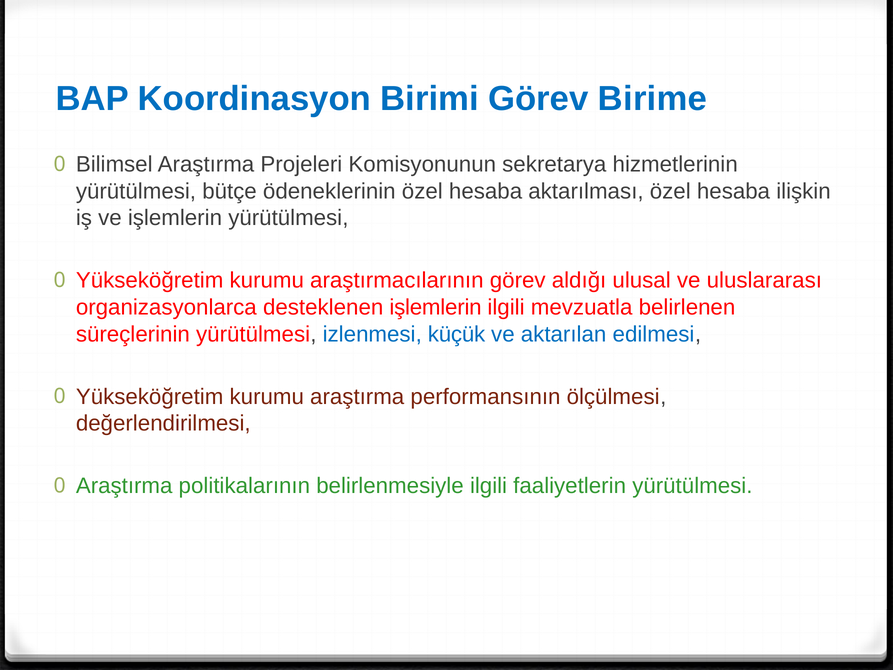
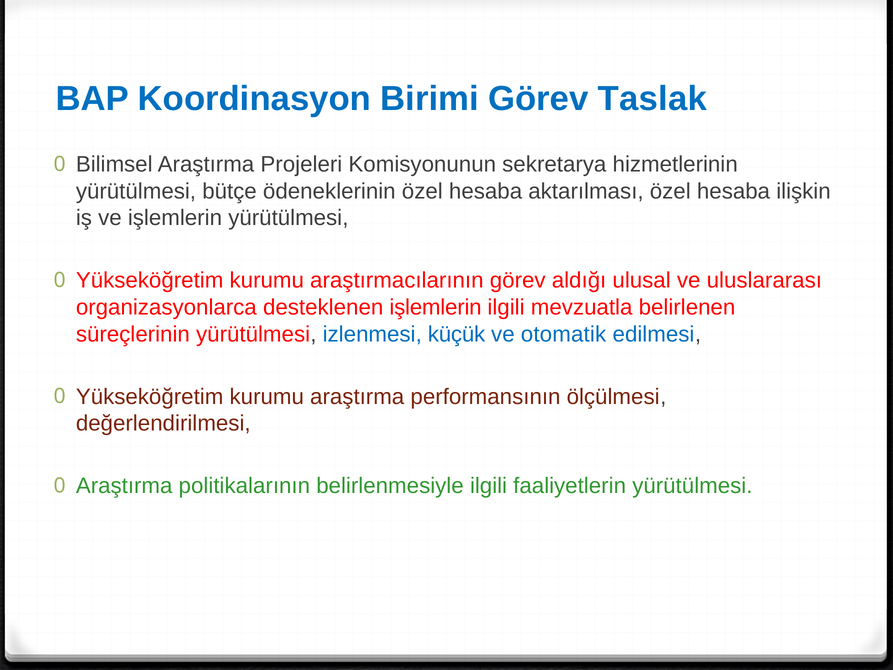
Birime: Birime -> Taslak (652, 99)
aktarılan: aktarılan -> otomatik (564, 334)
